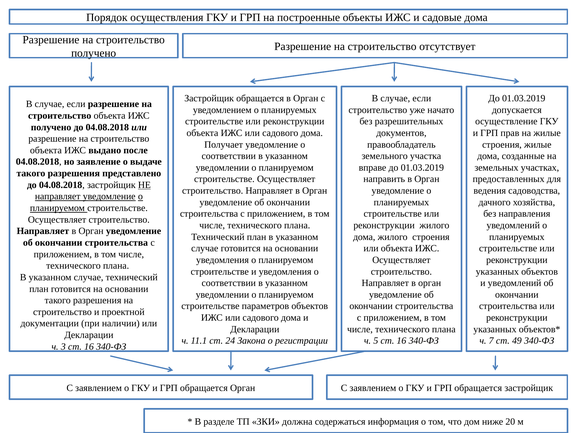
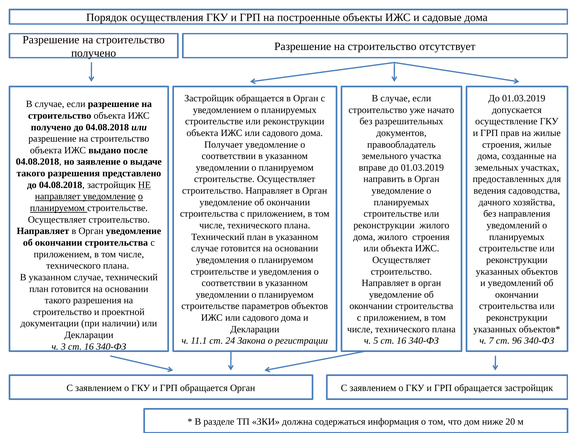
49: 49 -> 96 (517, 341)
